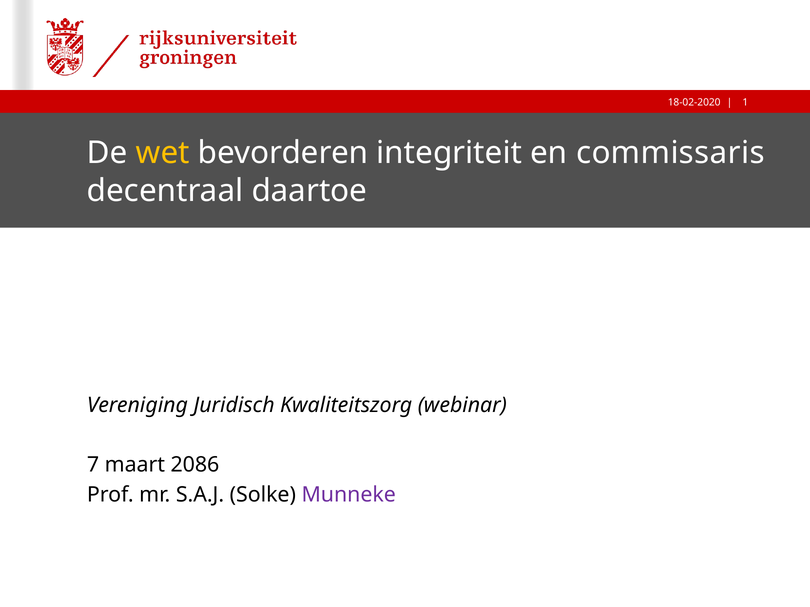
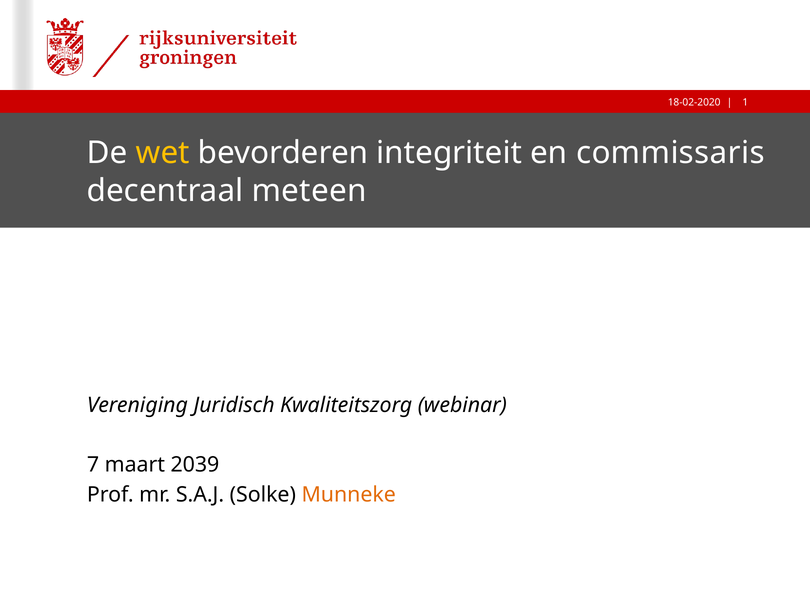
daartoe: daartoe -> meteen (309, 191)
2086: 2086 -> 2039 (195, 465)
Munneke colour: purple -> orange (349, 495)
